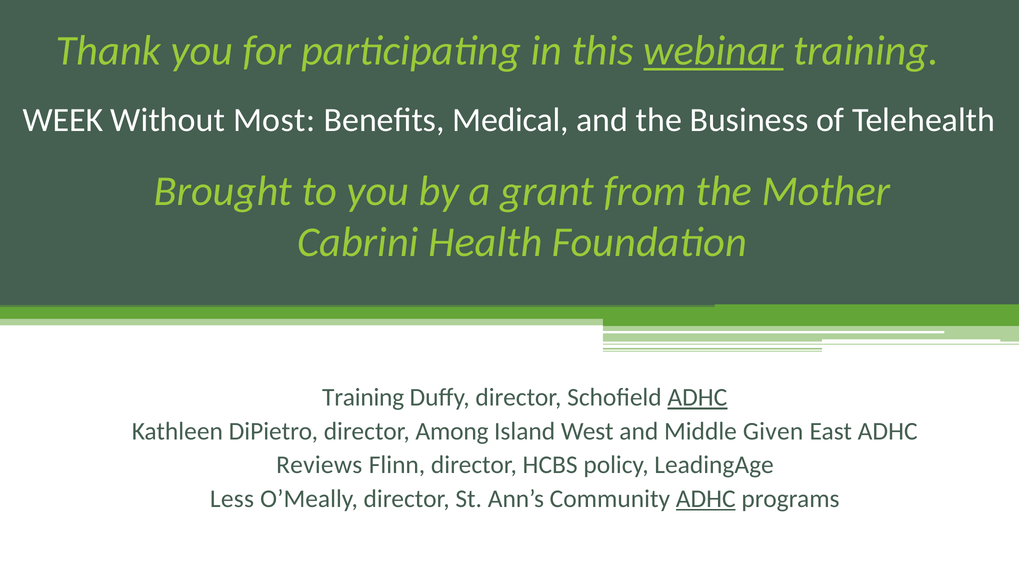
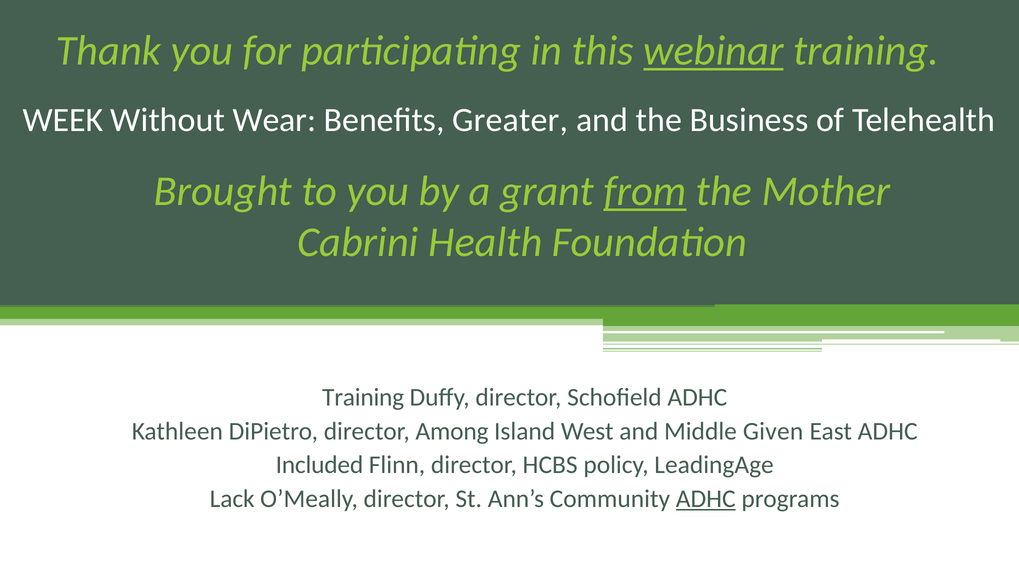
Most: Most -> Wear (274, 120)
Medical: Medical -> Greater (510, 120)
from underline: none -> present (645, 191)
ADHC underline: present -> none (697, 398)
Reviews: Reviews -> Included (319, 465)
Less: Less -> Lack (232, 499)
